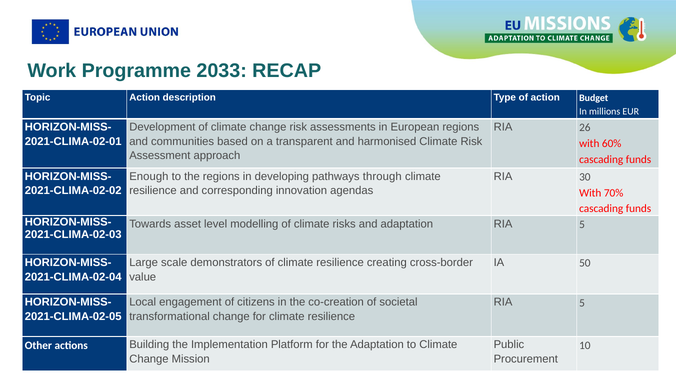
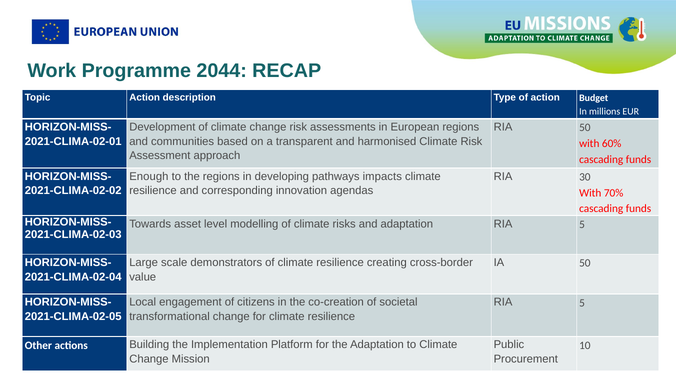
2033: 2033 -> 2044 (222, 71)
RIA 26: 26 -> 50 (585, 128)
through: through -> impacts (382, 176)
